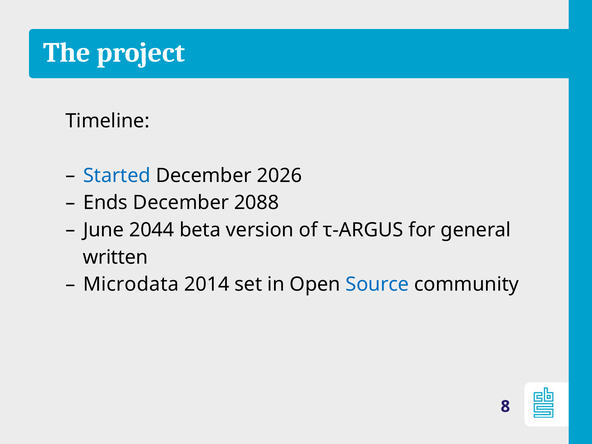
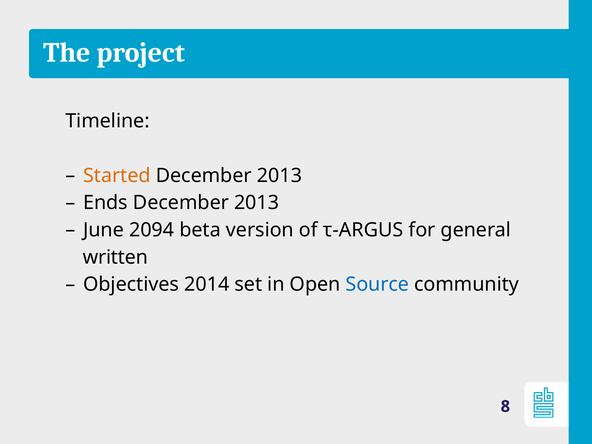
Started colour: blue -> orange (117, 176)
2026: 2026 -> 2013 (279, 176)
Ends December 2088: 2088 -> 2013 (257, 203)
2044: 2044 -> 2094 (152, 230)
Microdata: Microdata -> Objectives (131, 284)
